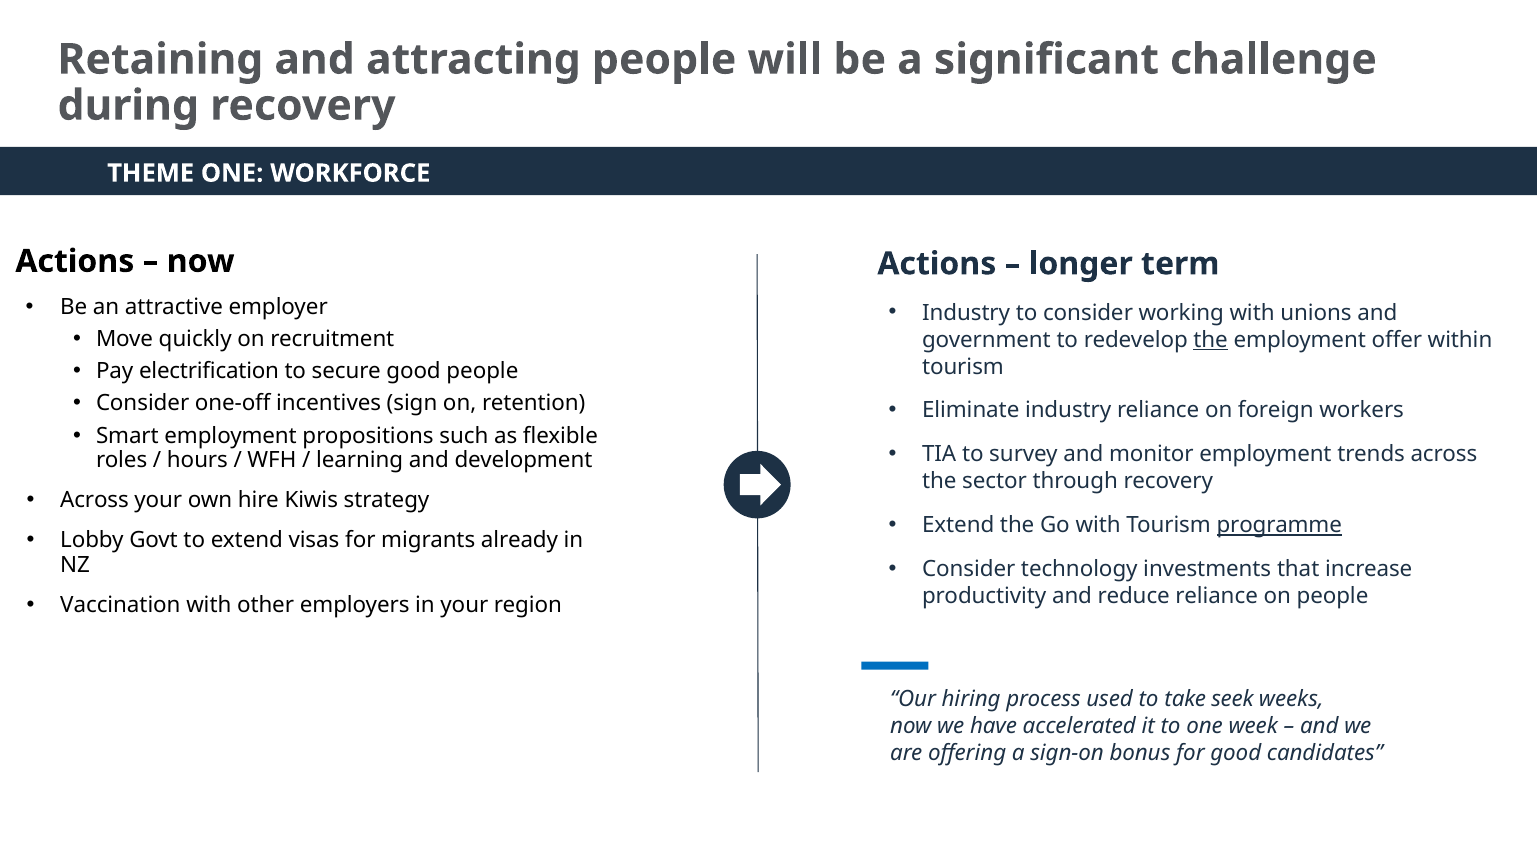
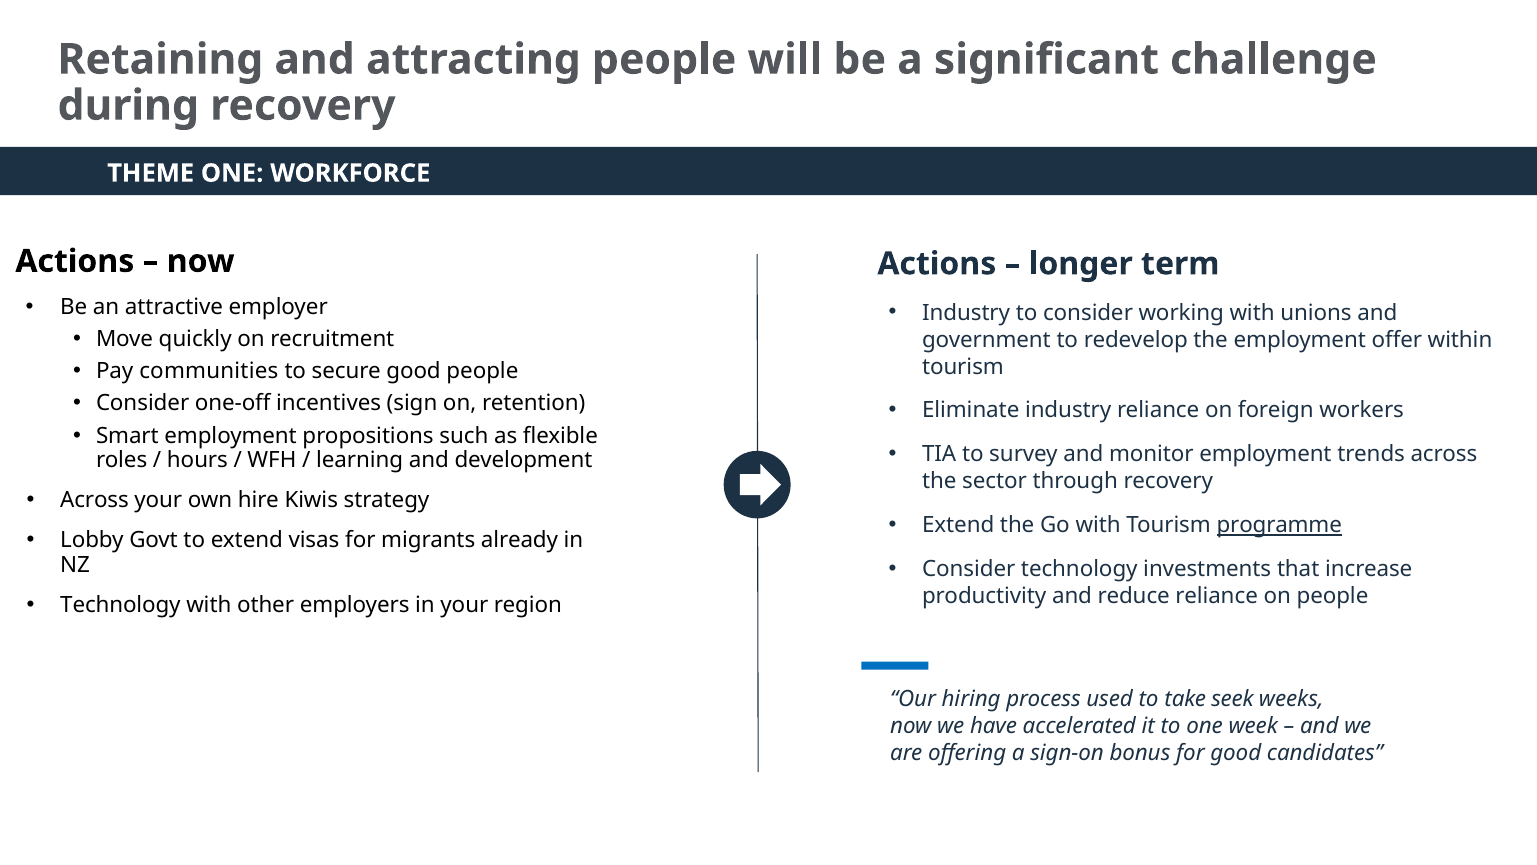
the underline: present -> none (1211, 340)
electrification: electrification -> communities (209, 371)
Vaccination: Vaccination -> Technology (120, 605)
